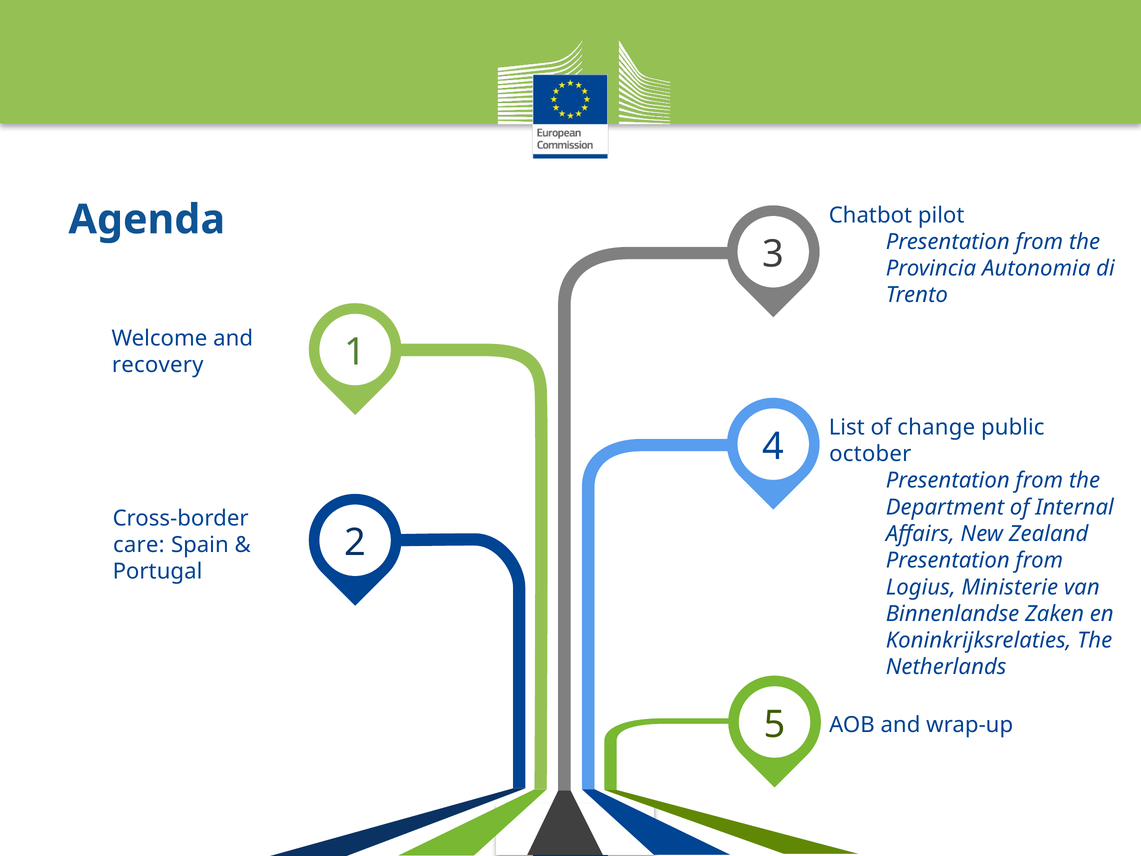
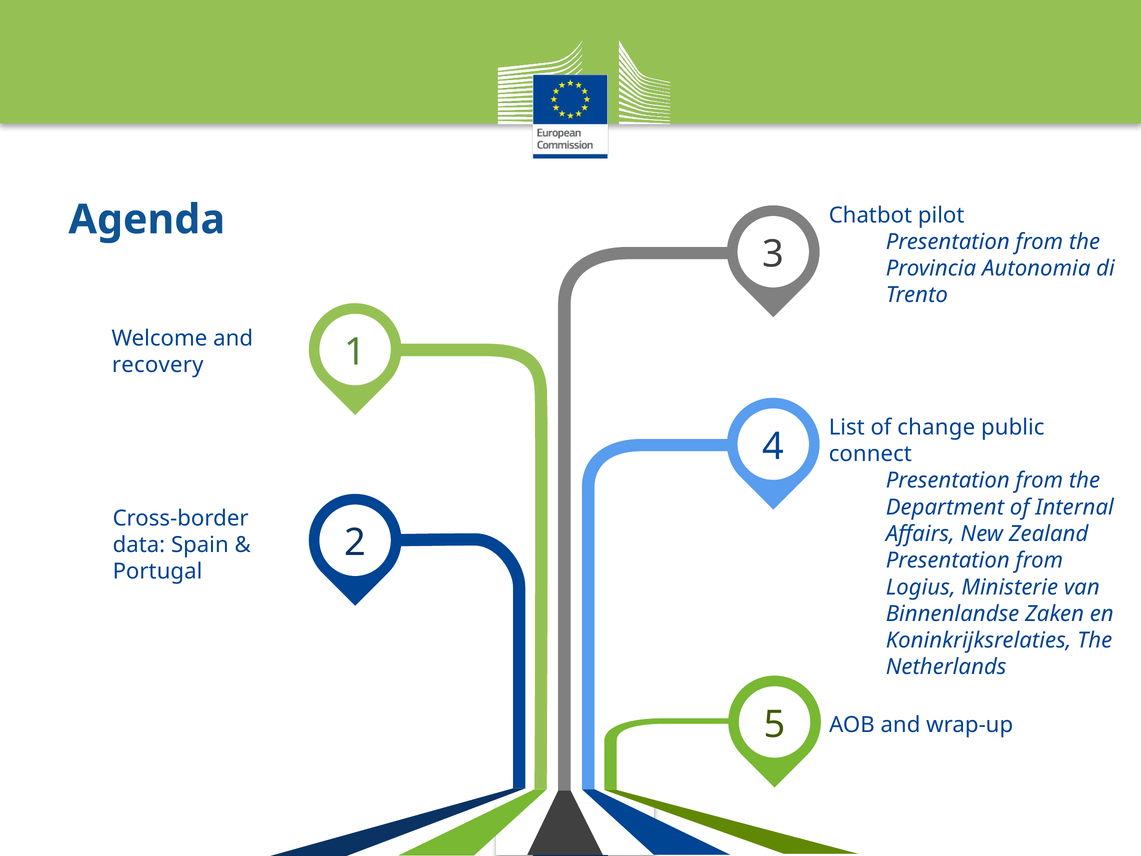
october: october -> connect (870, 454)
care: care -> data (139, 545)
